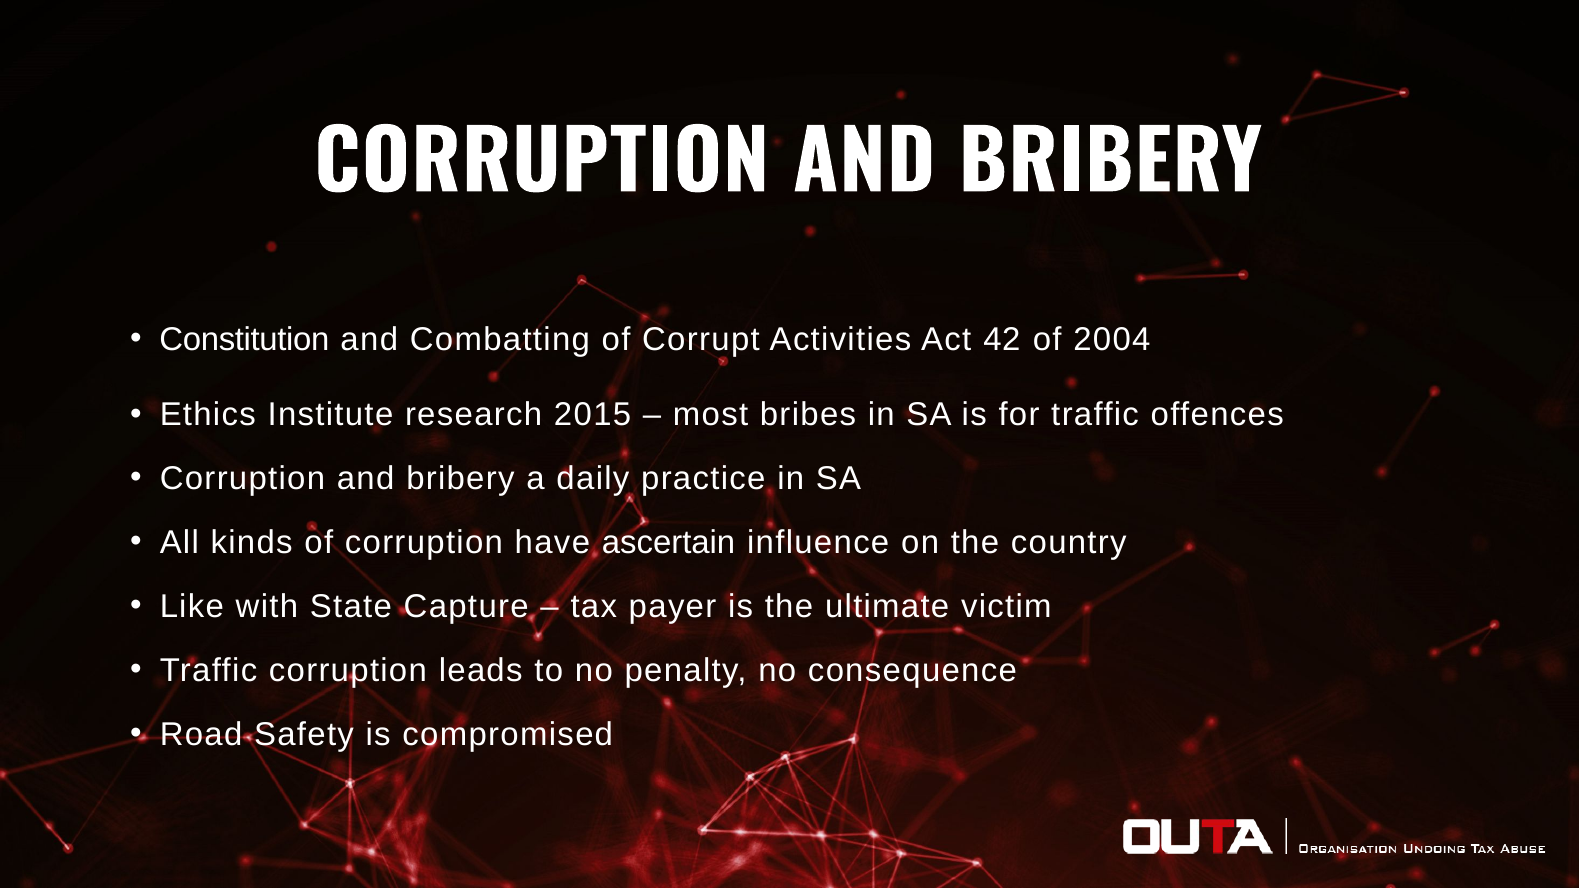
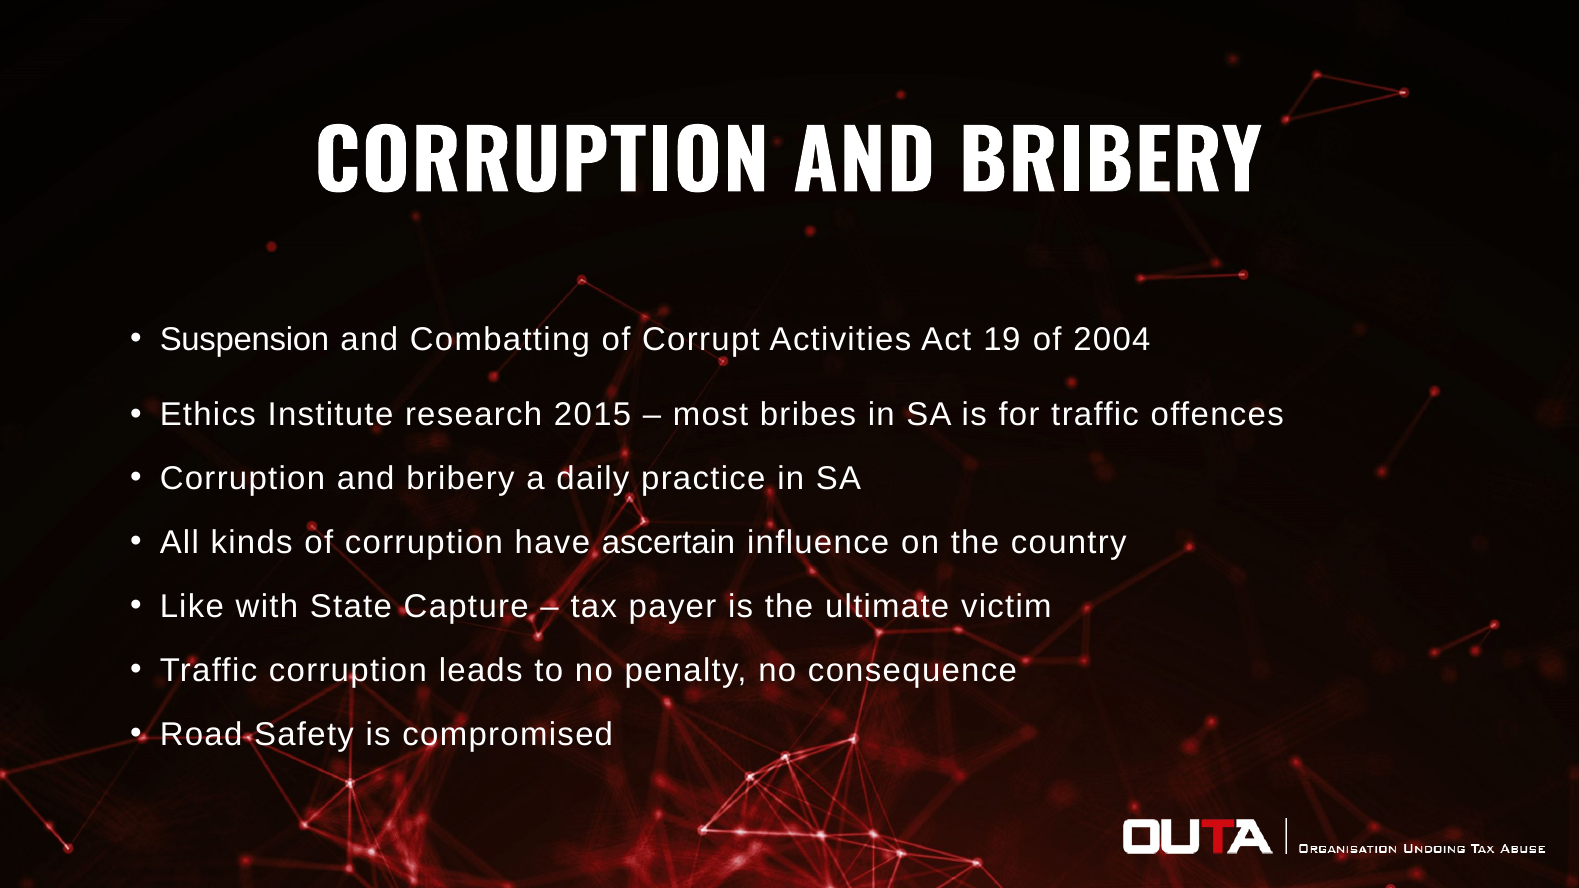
Constitution: Constitution -> Suspension (244, 339)
42: 42 -> 19 (1002, 339)
